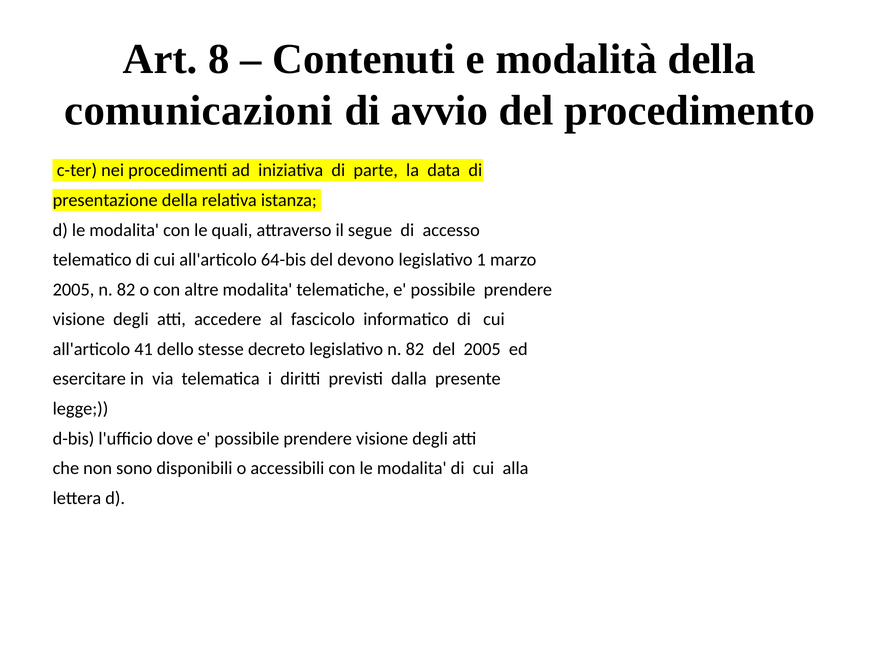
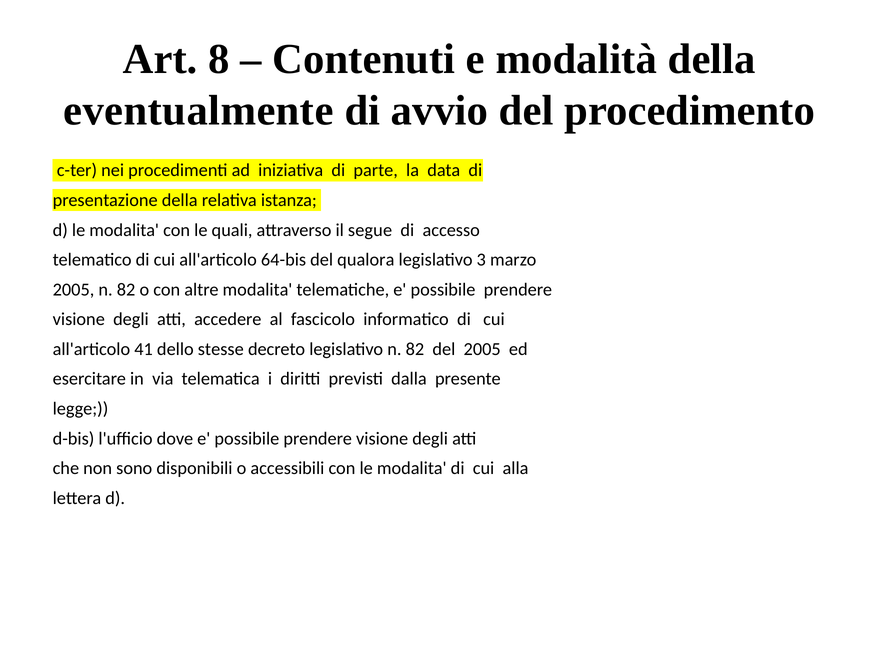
comunicazioni: comunicazioni -> eventualmente (198, 111)
devono: devono -> qualora (366, 260)
1: 1 -> 3 (481, 260)
